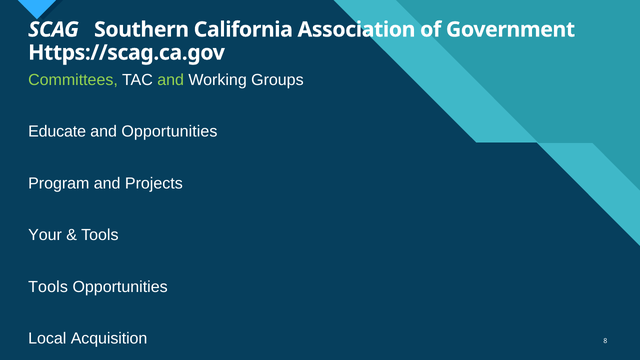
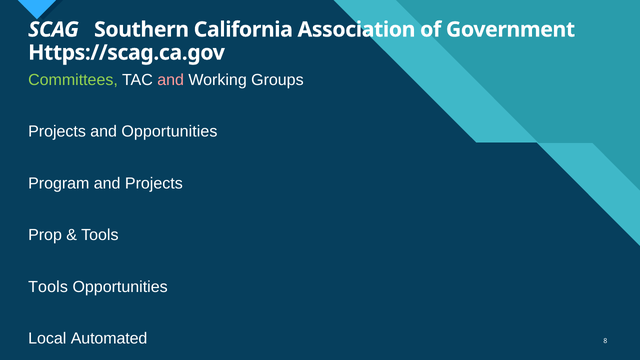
and colour: light green -> pink (171, 80)
Educate: Educate -> Projects (57, 132)
Your: Your -> Prop (45, 235)
Acquisition: Acquisition -> Automated (109, 339)
